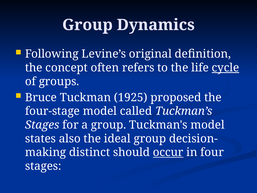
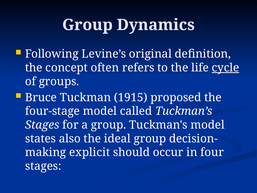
1925: 1925 -> 1915 (131, 97)
distinct: distinct -> explicit (90, 152)
occur underline: present -> none (168, 152)
